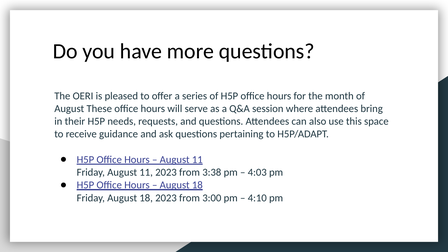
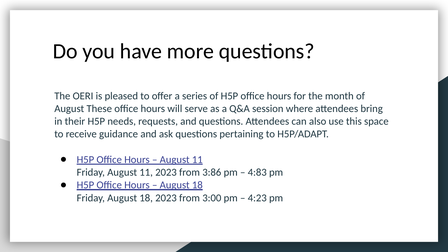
3:38: 3:38 -> 3:86 (212, 172)
4:03: 4:03 -> 4:83 (257, 172)
4:10: 4:10 -> 4:23 (257, 198)
